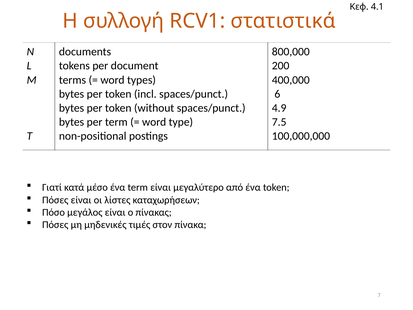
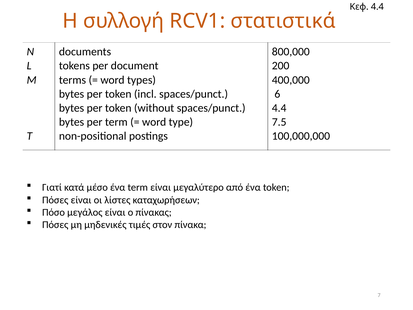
Κεφ 4.1: 4.1 -> 4.4 (377, 7)
4.9: 4.9 -> 4.4 (279, 108)
